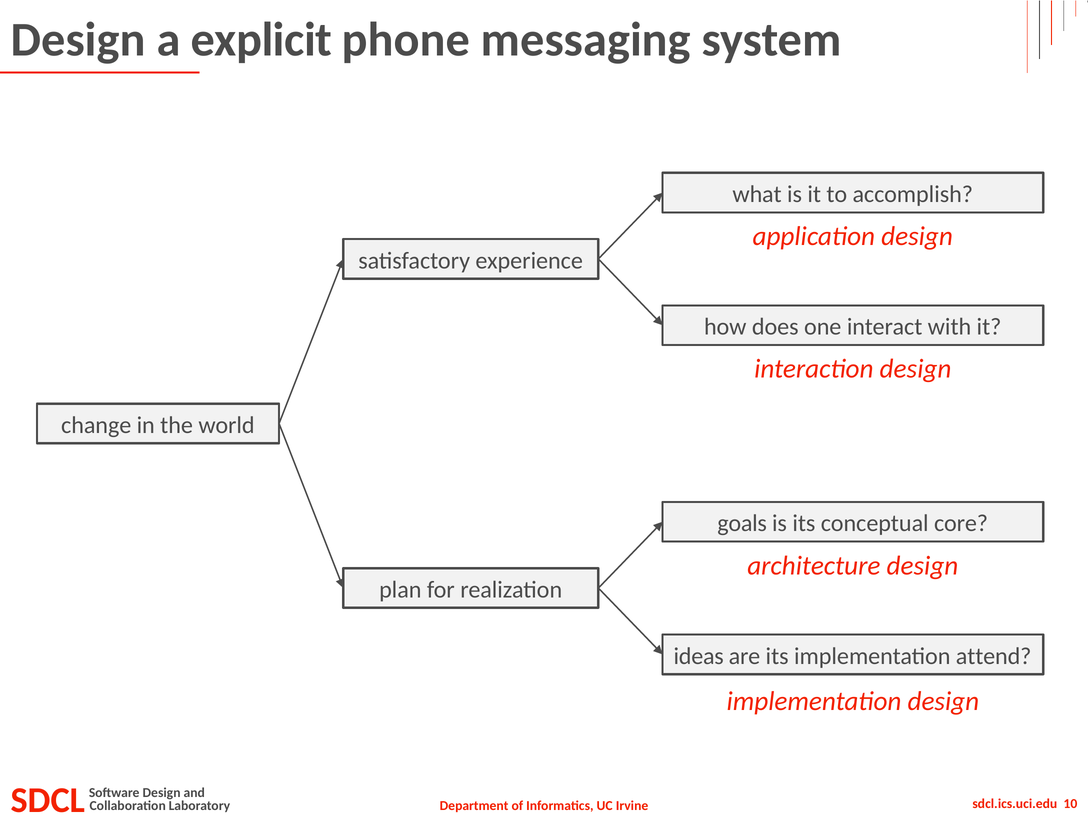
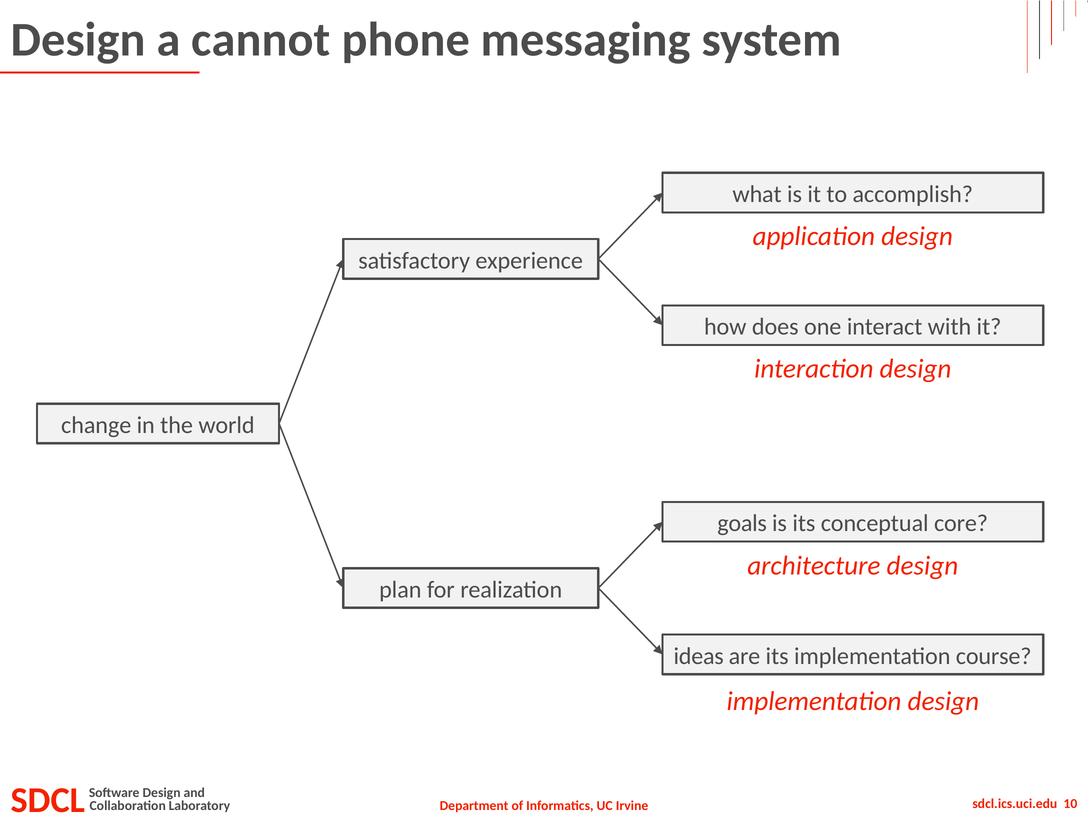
explicit: explicit -> cannot (261, 40)
attend: attend -> course (994, 656)
